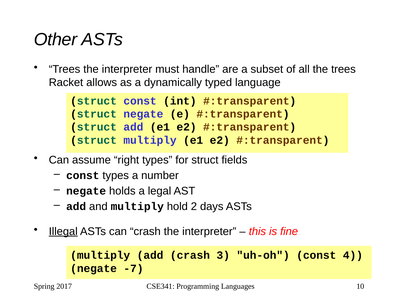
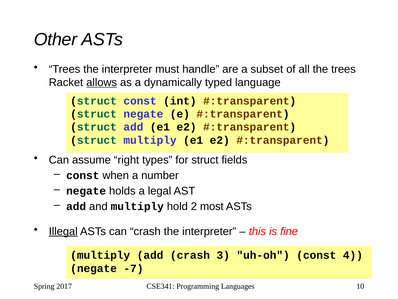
allows underline: none -> present (102, 82)
const types: types -> when (116, 175)
days: days -> most (212, 206)
